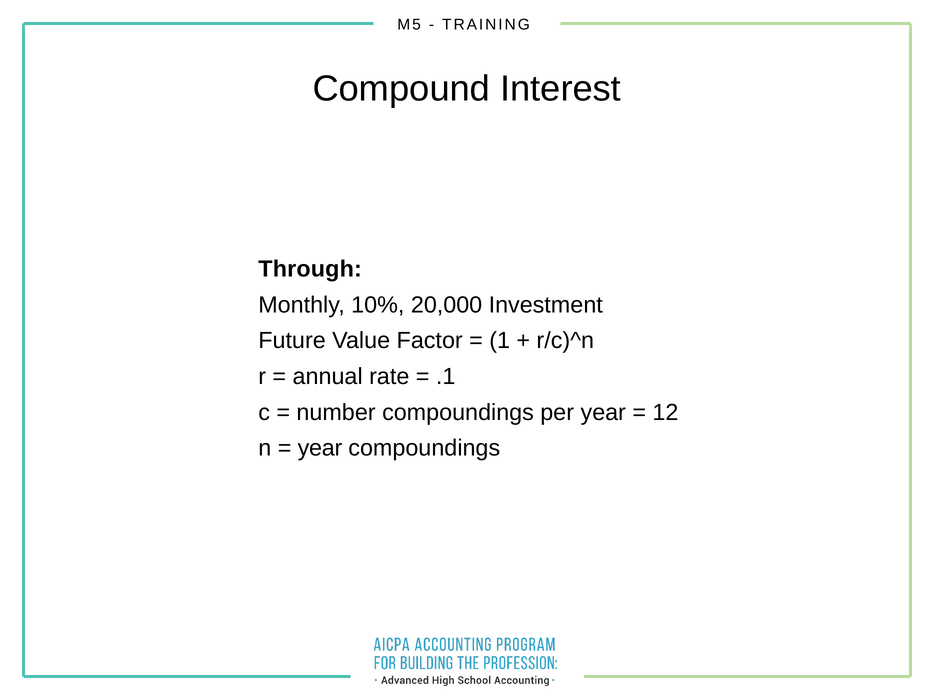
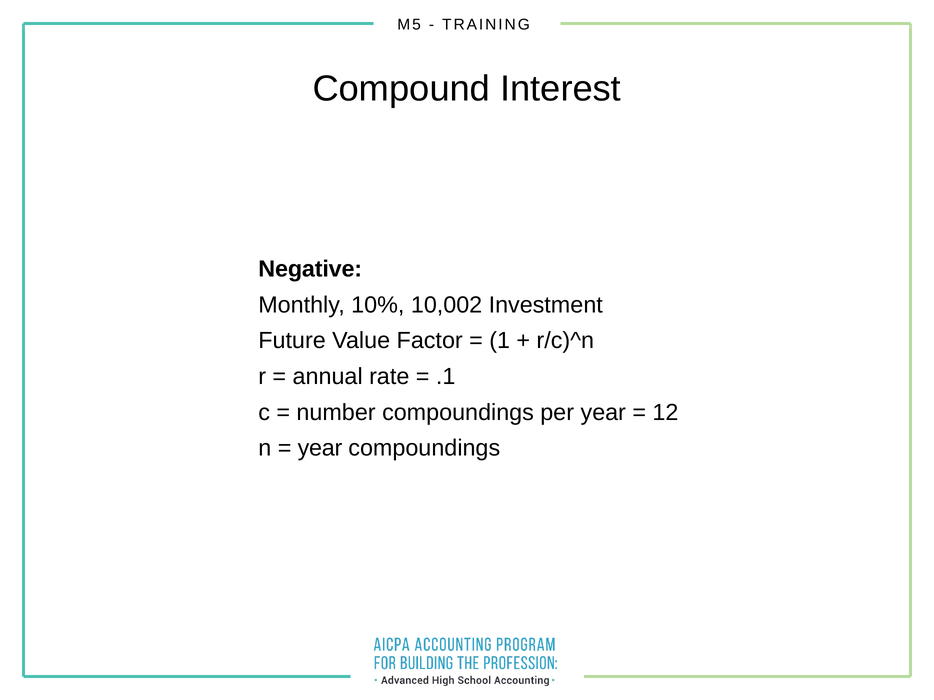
Through: Through -> Negative (310, 269)
20,000: 20,000 -> 10,002 (447, 305)
